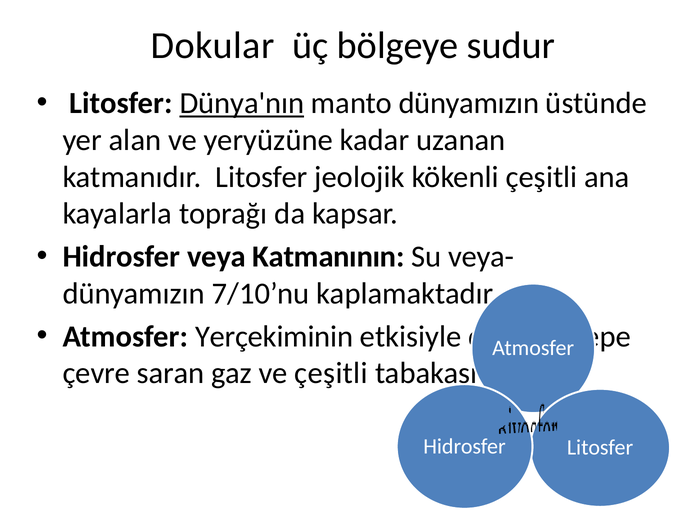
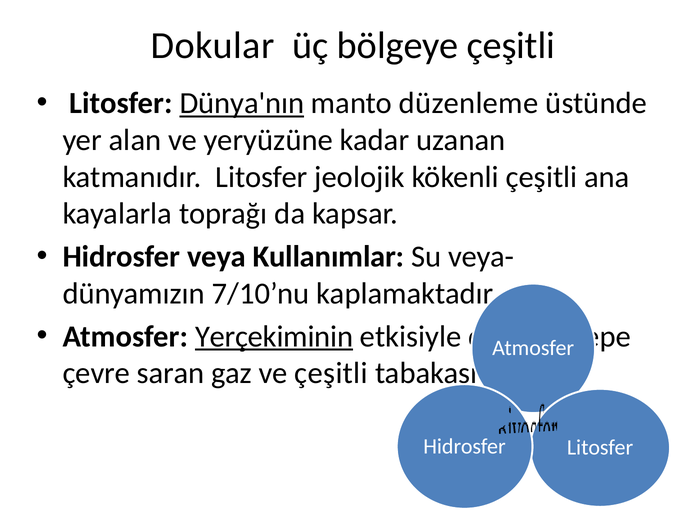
bölgeye sudur: sudur -> çeşitli (511, 46)
manto dünyamızın: dünyamızın -> düzenleme (469, 103)
Katmanının: Katmanının -> Kullanımlar (328, 257)
Yerçekiminin underline: none -> present (274, 336)
